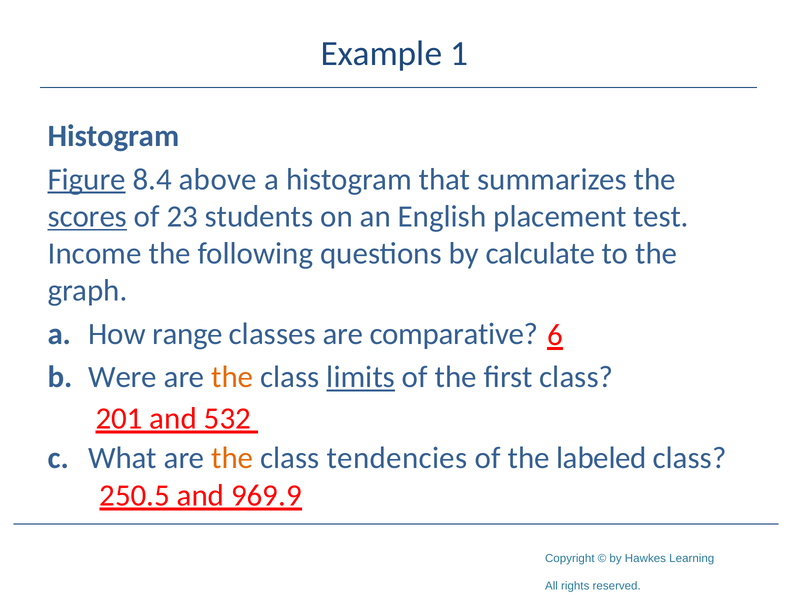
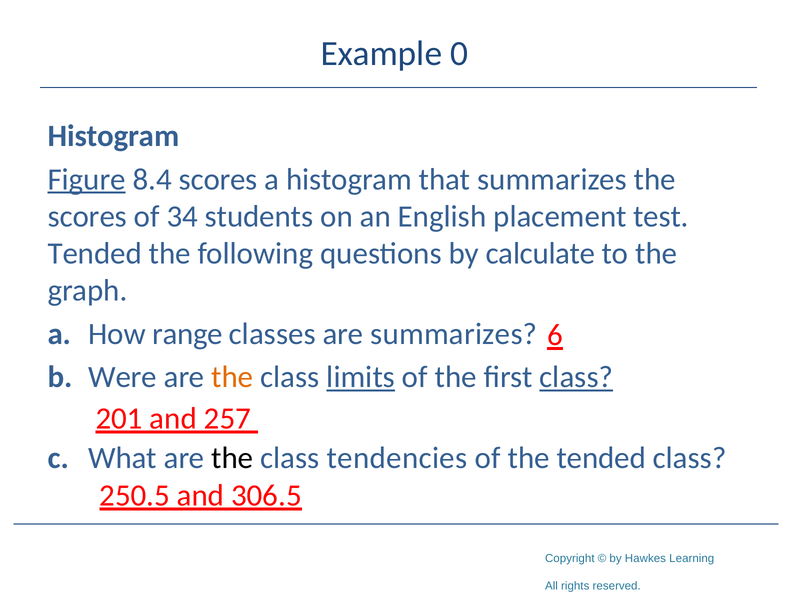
1: 1 -> 0 (459, 54)
8.4 above: above -> scores (218, 180)
scores underline: present -> none (87, 217)
23: 23 -> 34 (182, 217)
Income: Income -> Tended (95, 254)
are comparative: comparative -> summarizes (454, 334)
class underline: none -> present (576, 378)
532: 532 -> 257 (227, 419)
the colour: orange -> black (232, 458)
the labeled: labeled -> tended (601, 458)
969.9: 969.9 -> 306.5 (266, 496)
